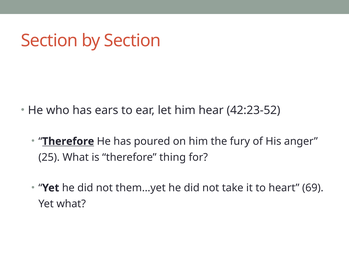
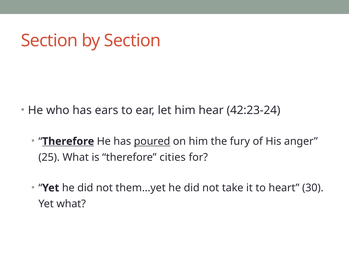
42:23-52: 42:23-52 -> 42:23-24 (254, 110)
poured underline: none -> present (152, 141)
thing: thing -> cities (173, 157)
69: 69 -> 30 (313, 188)
